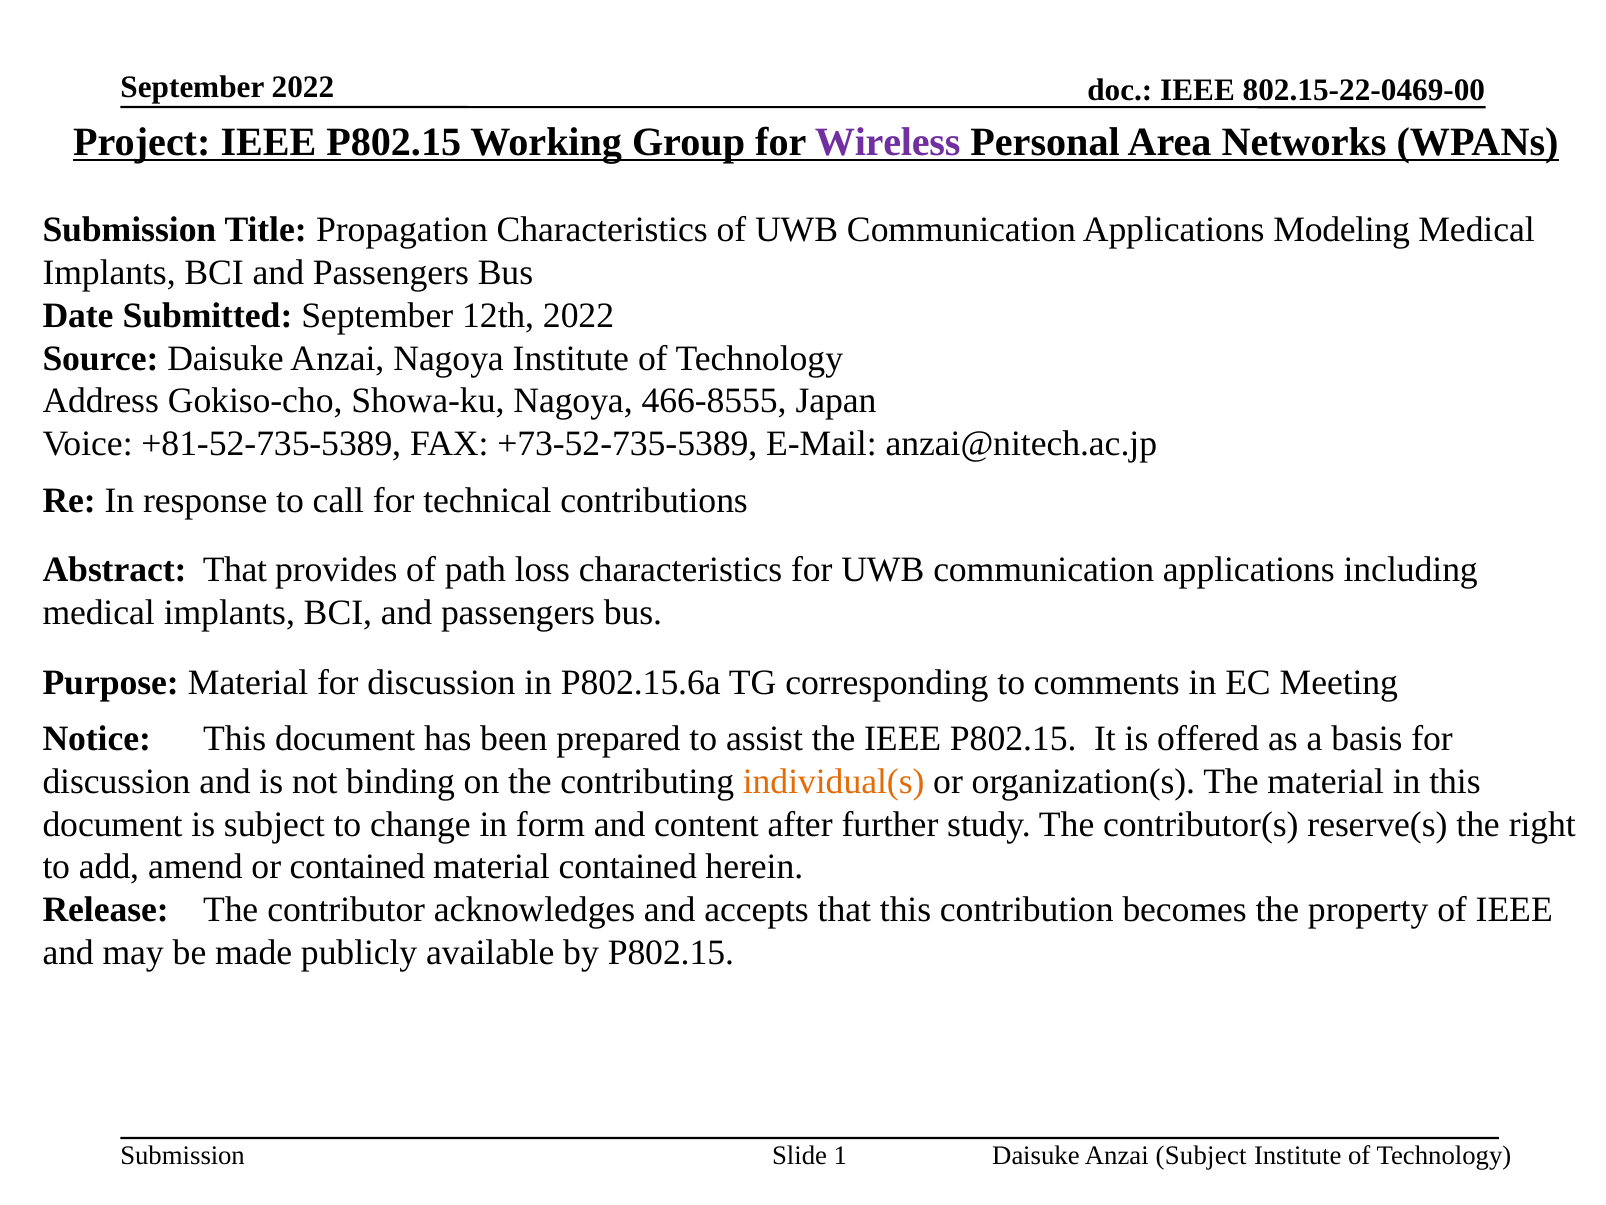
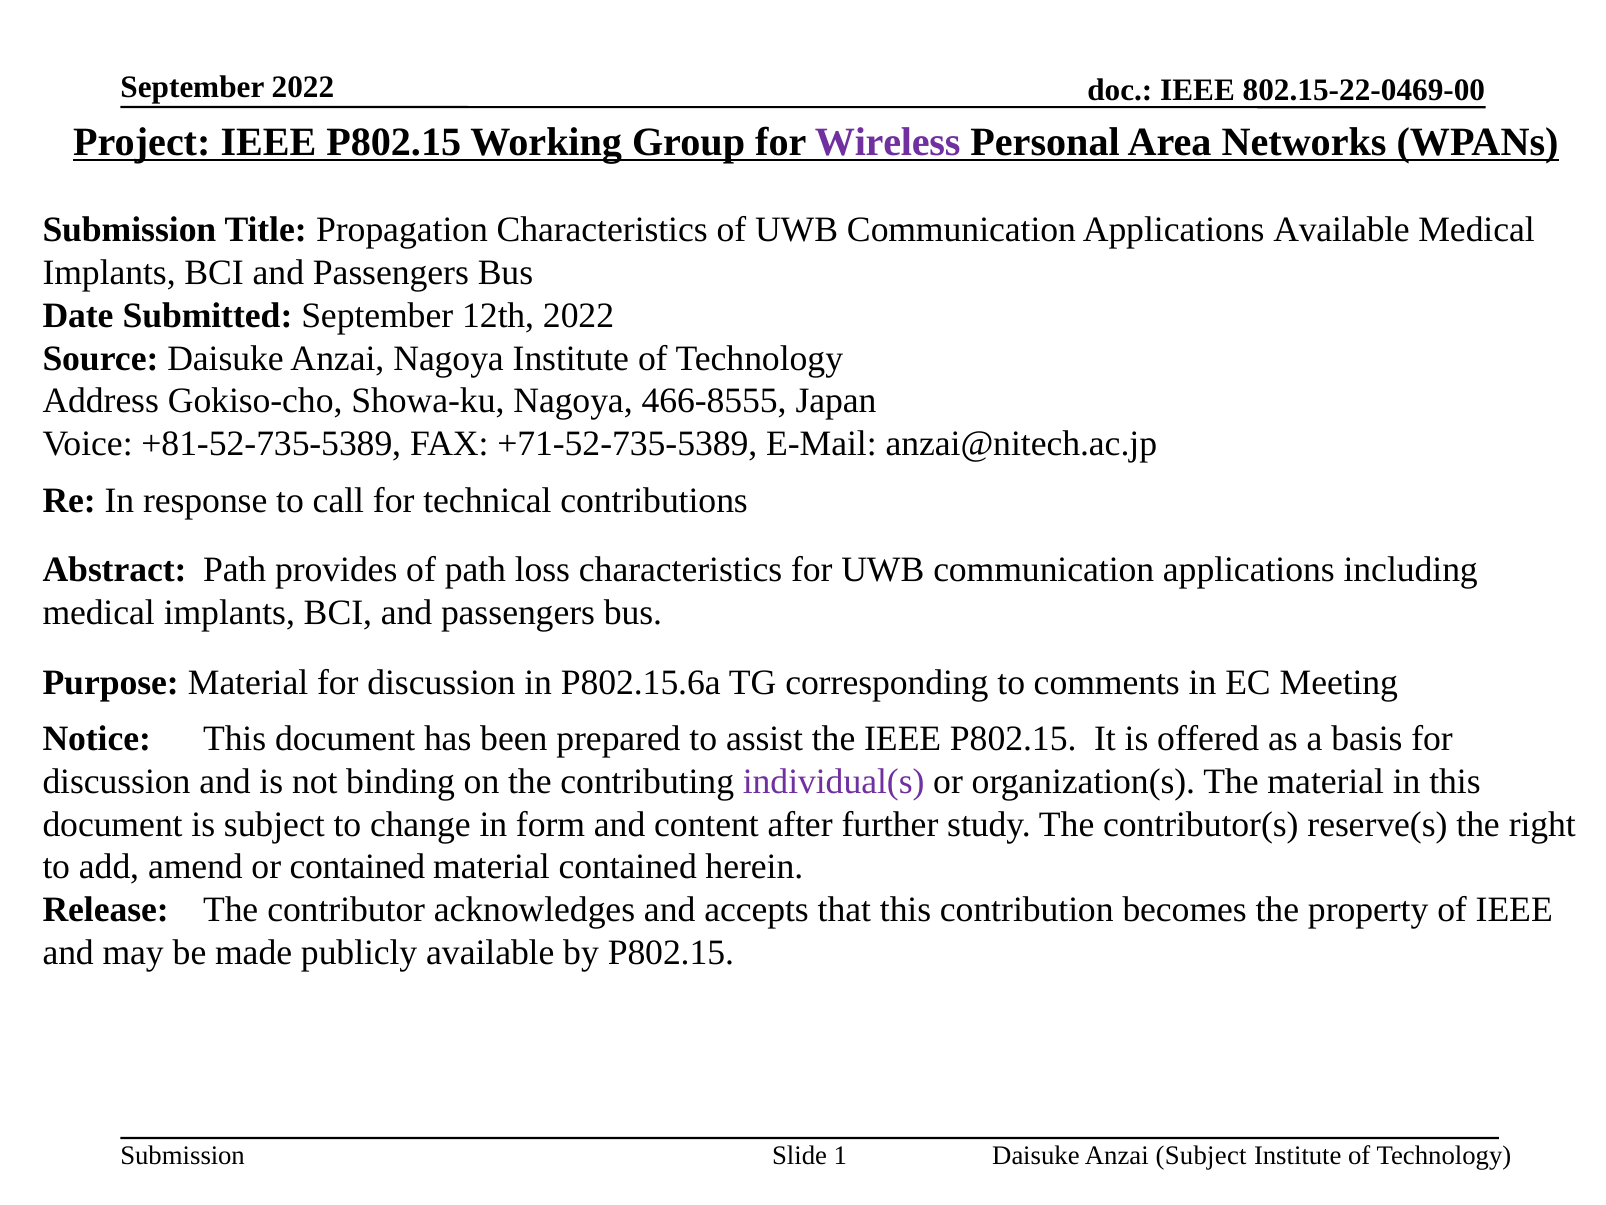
Applications Modeling: Modeling -> Available (1342, 230)
+73-52-735-5389: +73-52-735-5389 -> +71-52-735-5389 (627, 444)
Abstract That: That -> Path (235, 570)
individual(s colour: orange -> purple (834, 781)
